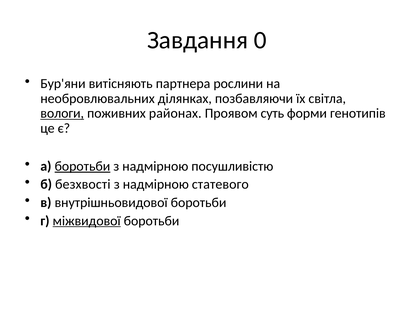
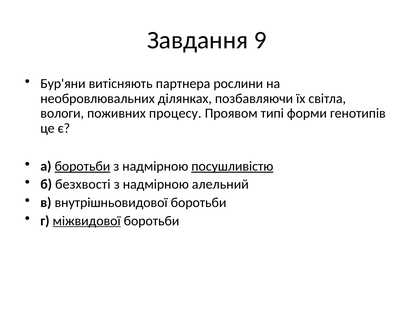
0: 0 -> 9 (260, 40)
вологи underline: present -> none (62, 114)
районах: районах -> процесу (175, 114)
суть: суть -> типі (272, 114)
посушливістю underline: none -> present (232, 167)
статевого: статевого -> алельний (220, 185)
